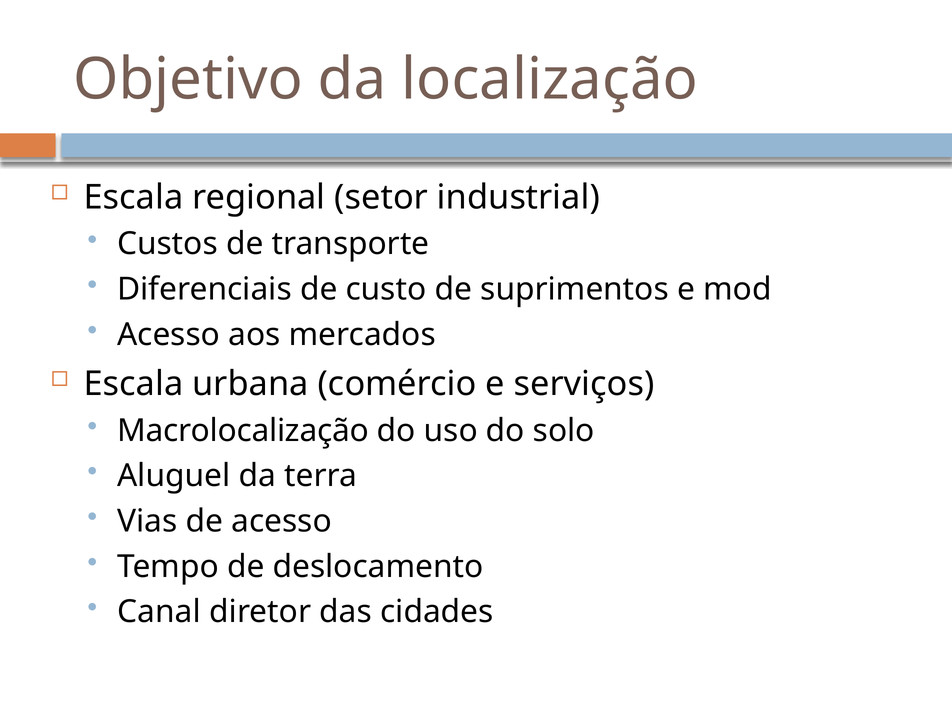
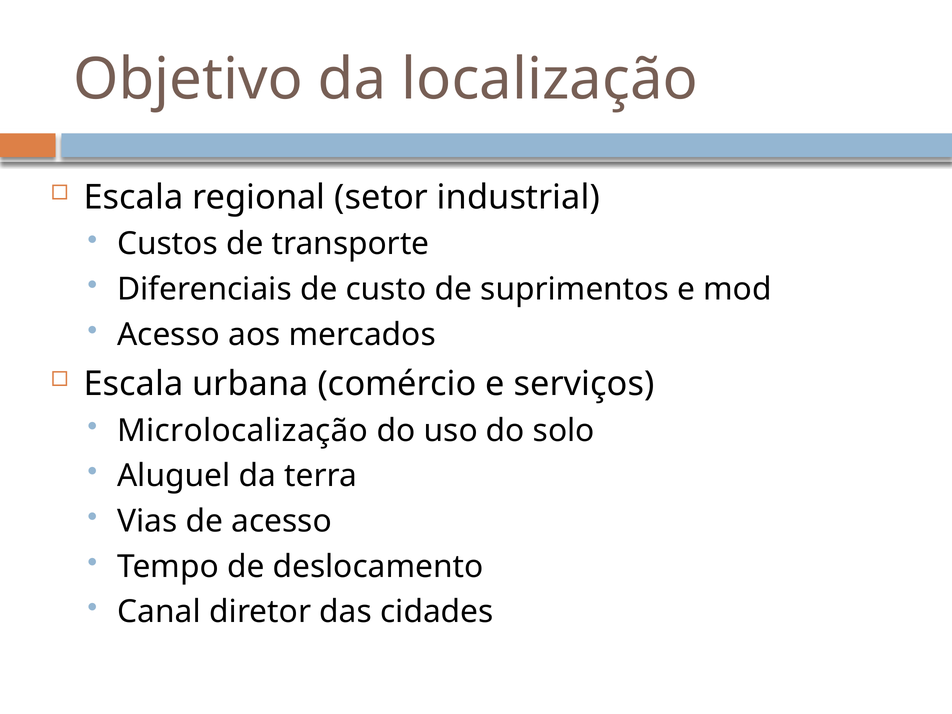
Macrolocalização: Macrolocalização -> Microlocalização (243, 431)
